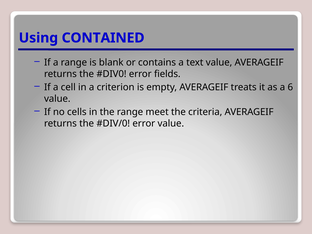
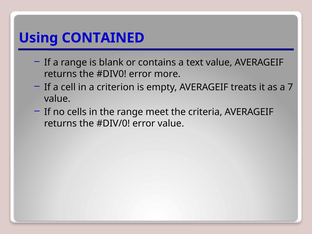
fields: fields -> more (167, 74)
6: 6 -> 7 (290, 87)
